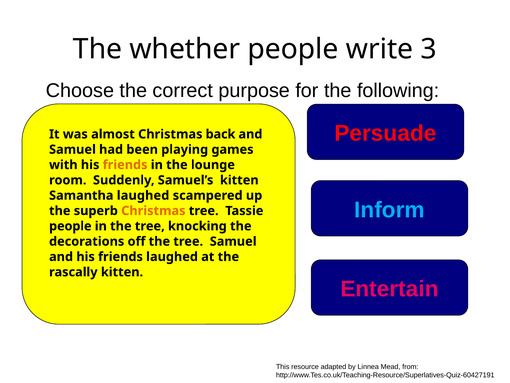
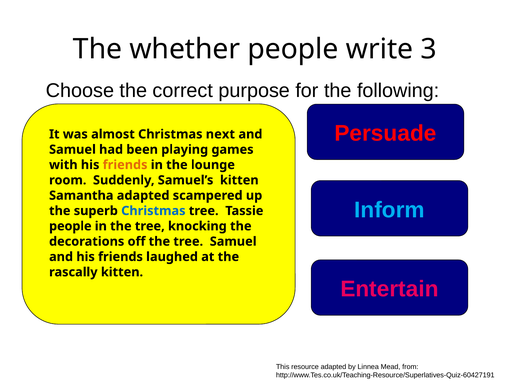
back: back -> next (220, 134)
Samantha laughed: laughed -> adapted (143, 195)
Christmas colour: orange -> blue (153, 211)
